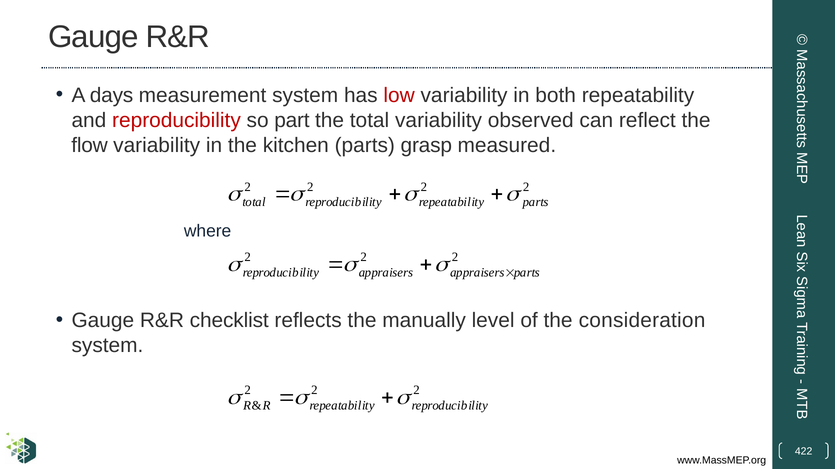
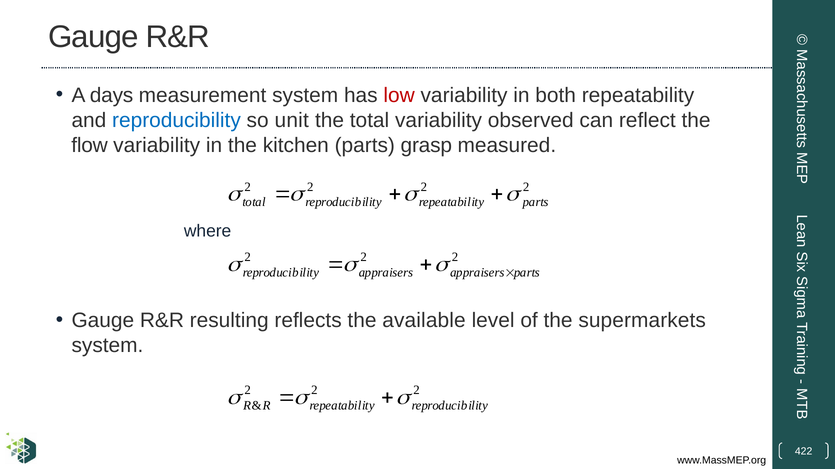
reproducibility colour: red -> blue (176, 120)
part: part -> unit (292, 120)
checklist: checklist -> resulting (229, 321)
manually: manually -> available (424, 321)
consideration: consideration -> supermarkets (642, 321)
